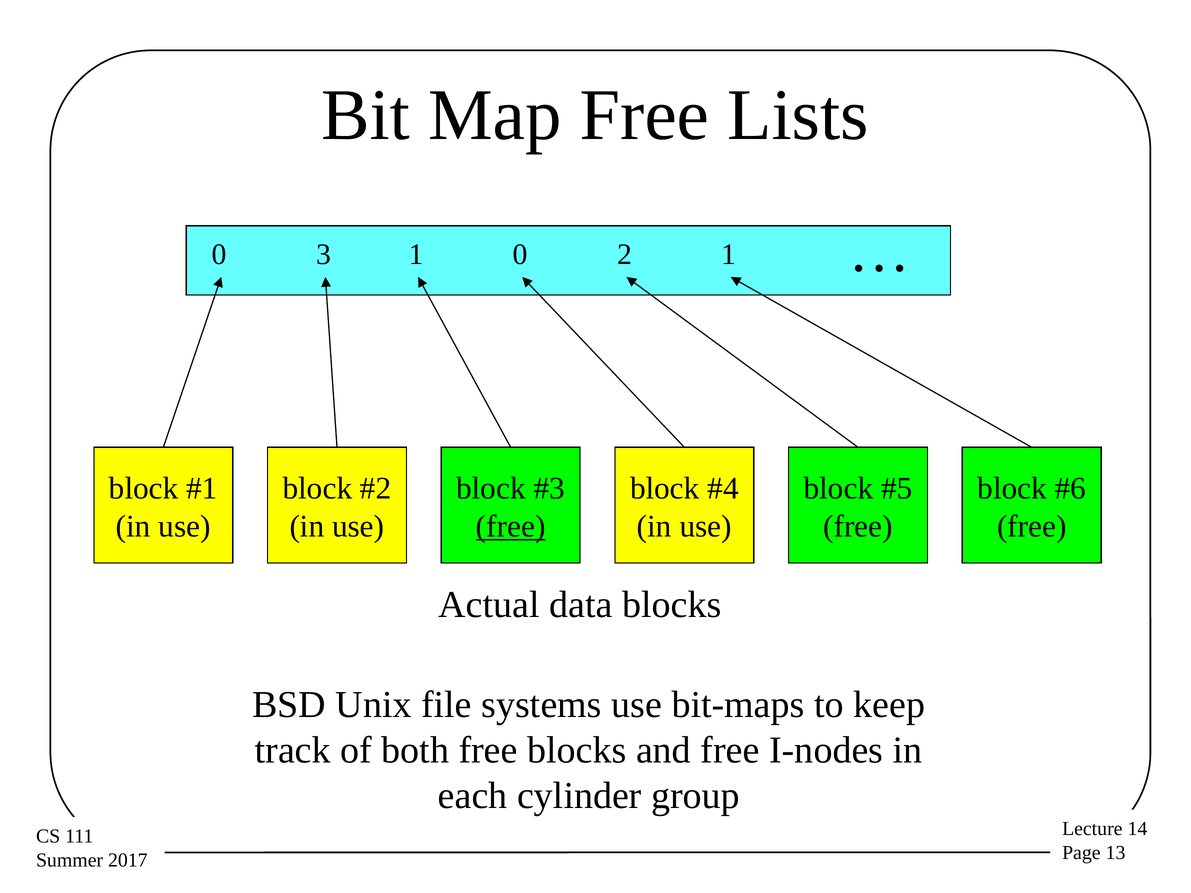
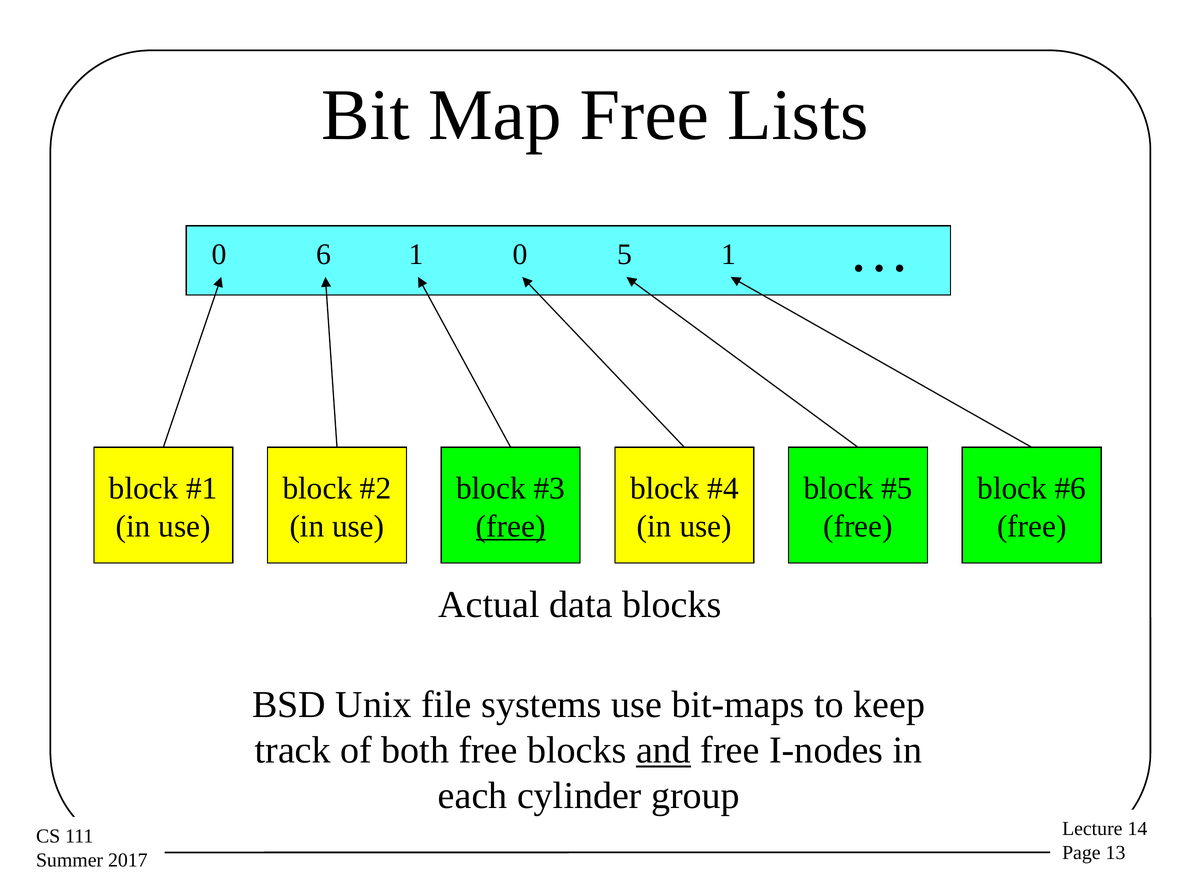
3: 3 -> 6 (324, 254)
2: 2 -> 5 (625, 254)
and underline: none -> present (663, 750)
